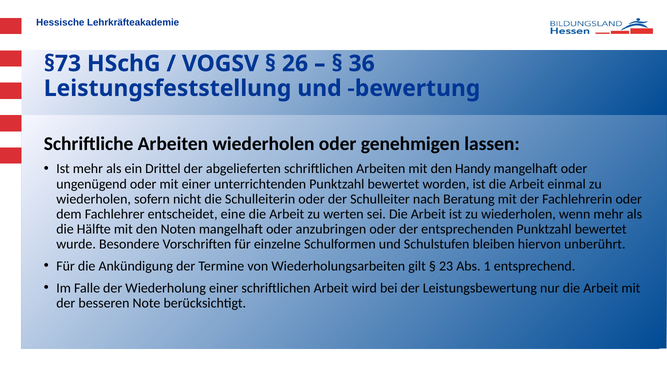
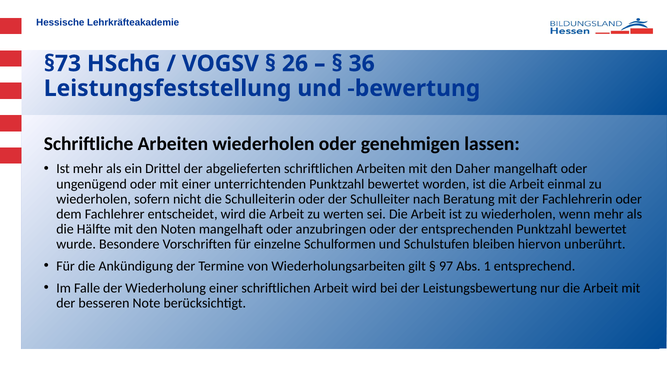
Handy: Handy -> Daher (473, 169)
entscheidet eine: eine -> wird (233, 214)
23: 23 -> 97 (446, 266)
